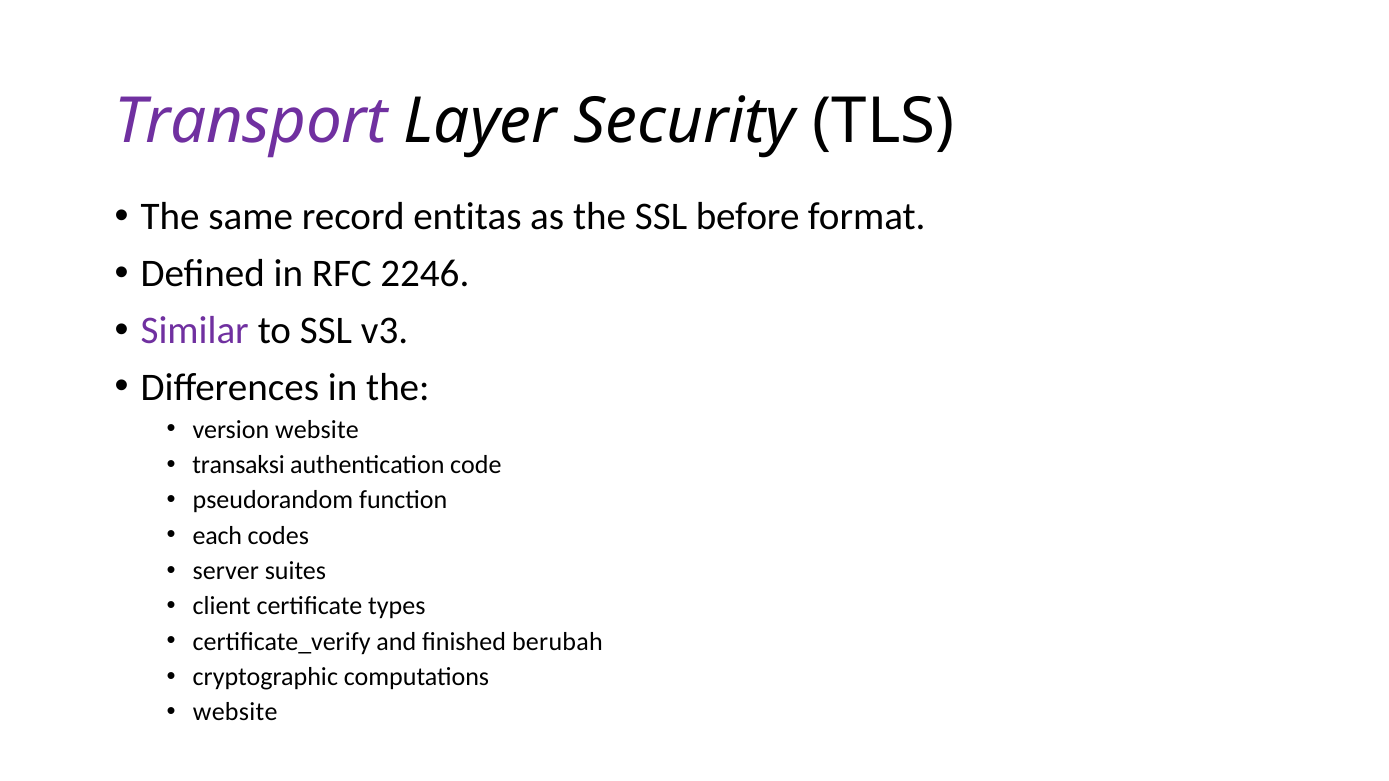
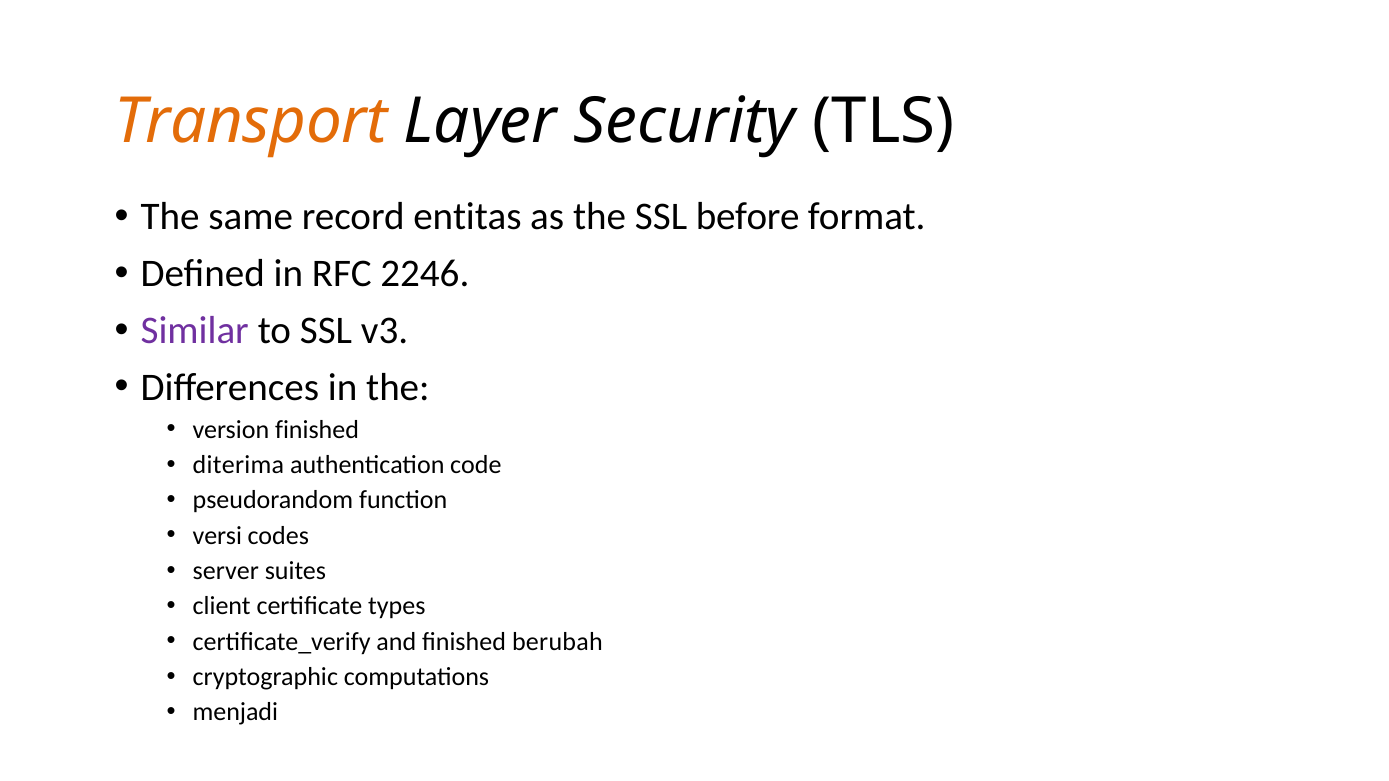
Transport colour: purple -> orange (251, 121)
version website: website -> finished (317, 430)
transaksi: transaksi -> diterima (238, 465)
each: each -> versi (217, 536)
website: website -> menjadi (235, 713)
